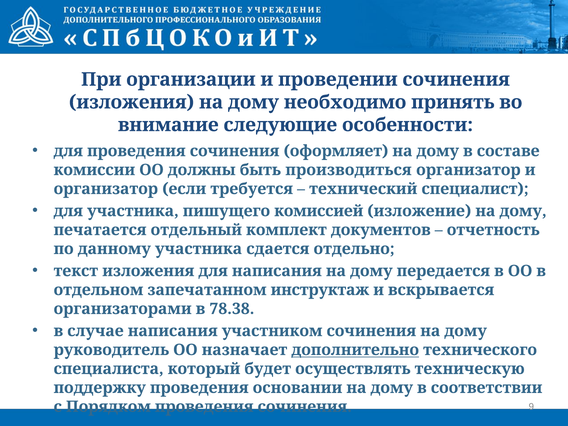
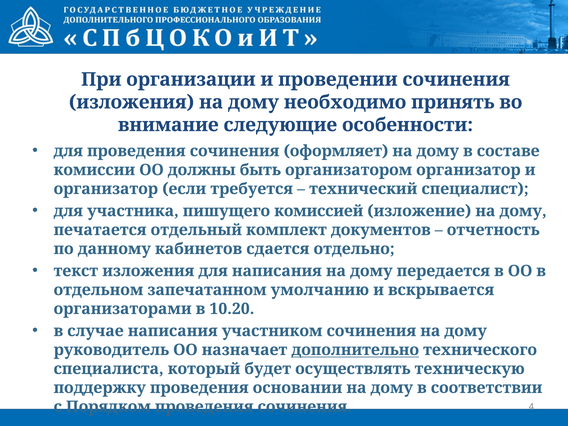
производиться: производиться -> организатором (349, 170)
данному участника: участника -> кабинетов (199, 249)
инструктаж: инструктаж -> умолчанию (320, 290)
78.38: 78.38 -> 10.20 (232, 309)
9: 9 -> 4 (531, 407)
